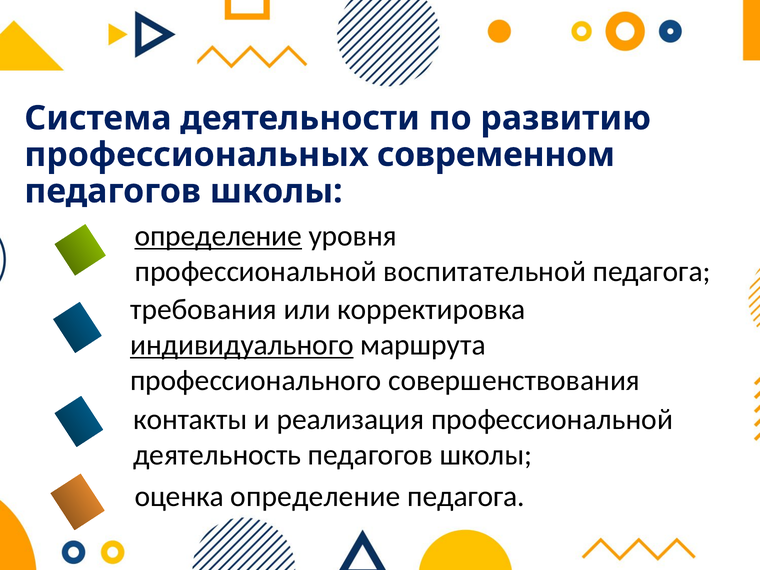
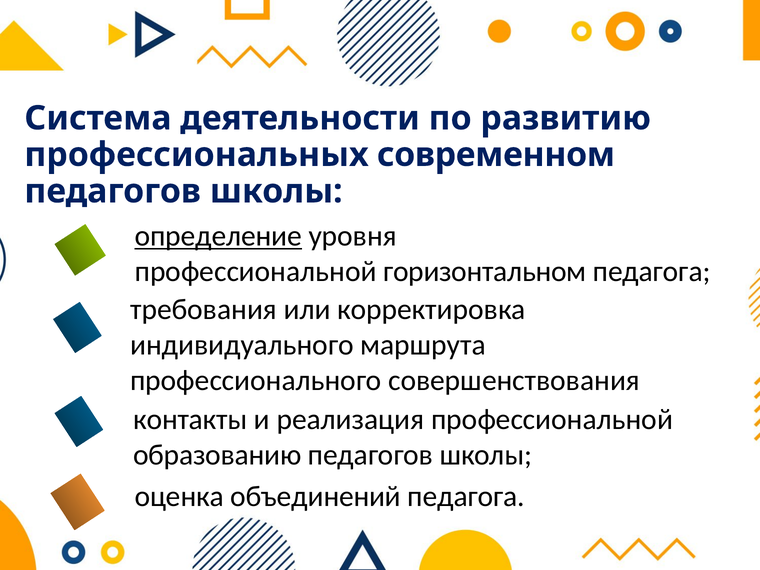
воспитательной: воспитательной -> горизонтальном (485, 271)
индивидуального underline: present -> none (242, 345)
деятельность: деятельность -> образованию (217, 455)
оценка определение: определение -> объединений (316, 497)
